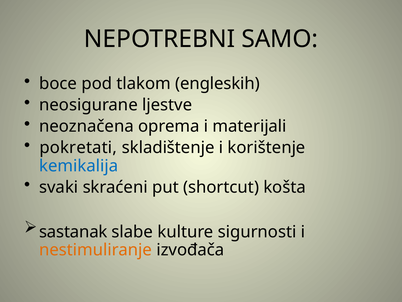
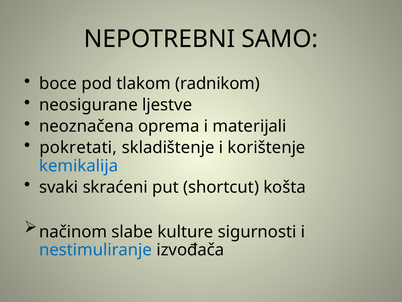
engleskih: engleskih -> radnikom (218, 84)
sastanak: sastanak -> načinom (73, 231)
nestimuliranje colour: orange -> blue (96, 250)
